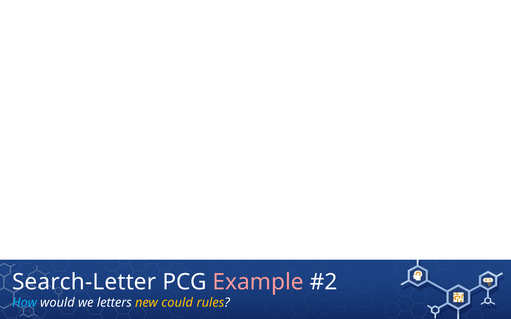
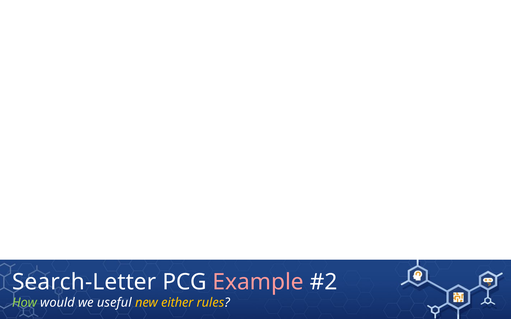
How colour: light blue -> light green (25, 303)
letters: letters -> useful (114, 303)
could: could -> either (177, 303)
